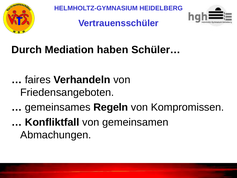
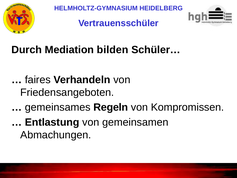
haben: haben -> bilden (113, 50)
Konfliktfall: Konfliktfall -> Entlastung (52, 122)
